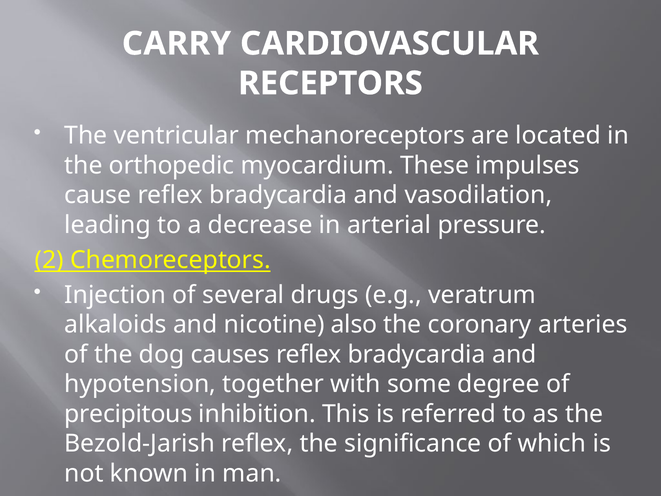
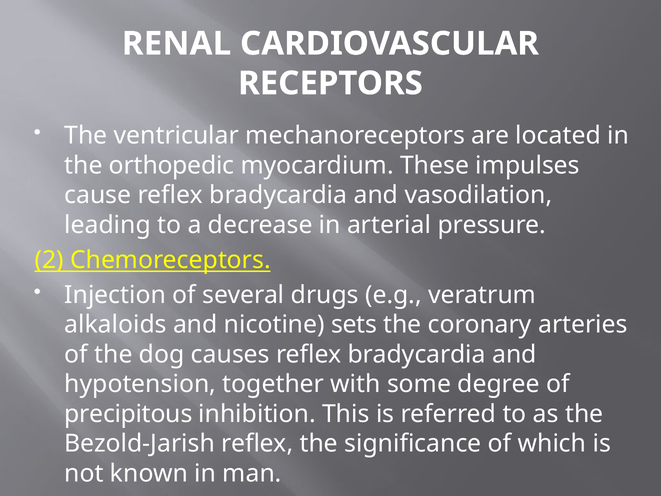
CARRY: CARRY -> RENAL (177, 44)
also: also -> sets (354, 324)
